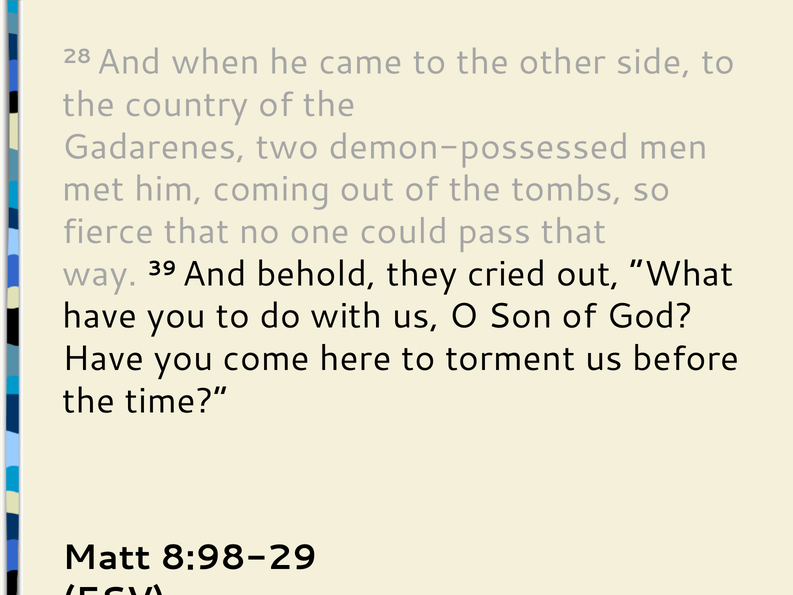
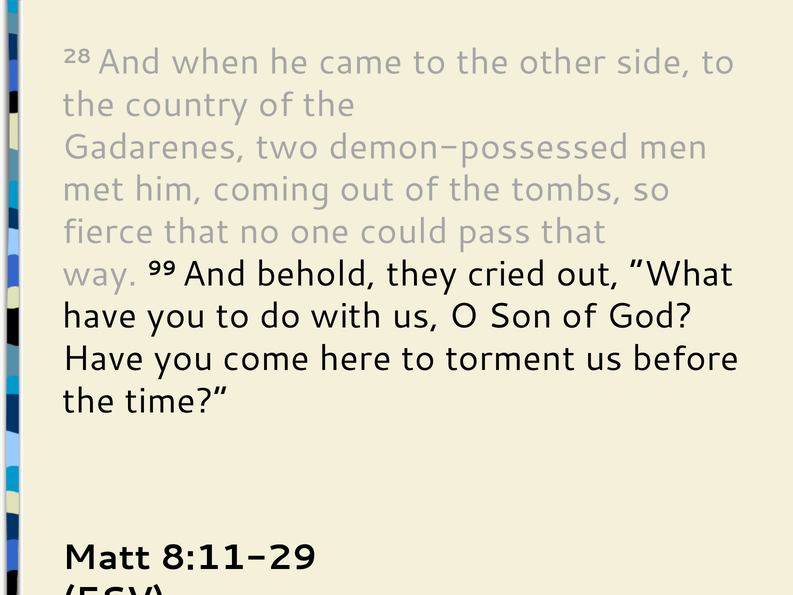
39: 39 -> 99 (162, 268)
8:98-29: 8:98-29 -> 8:11-29 (239, 557)
